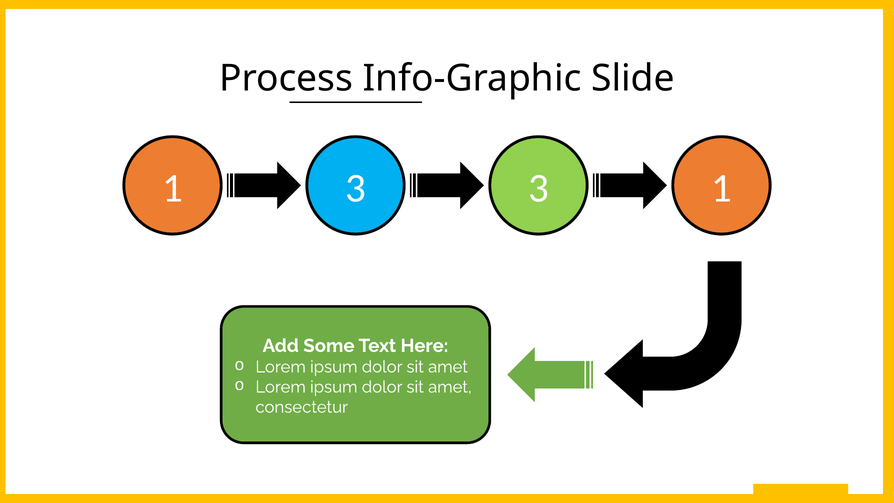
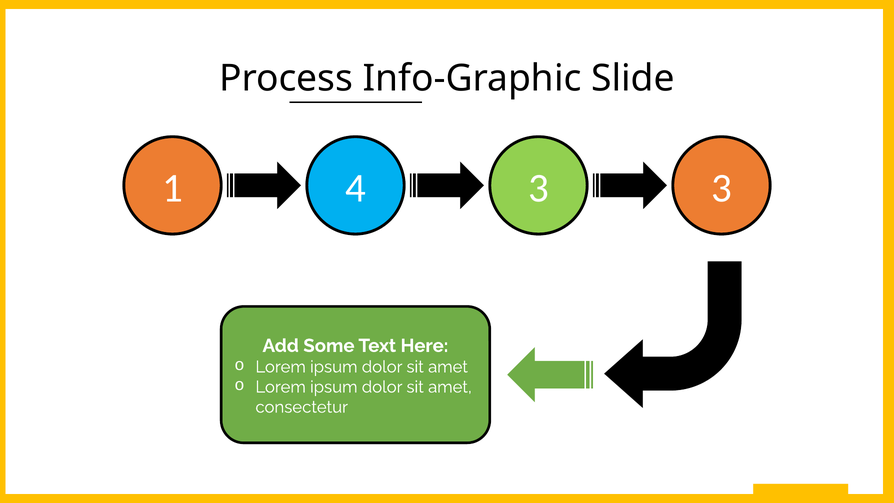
1 3: 3 -> 4 (355, 188)
3 1: 1 -> 3 (721, 188)
